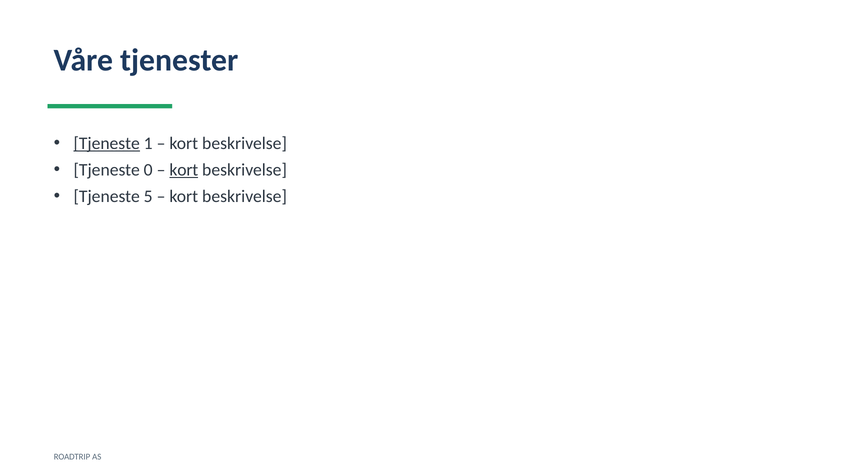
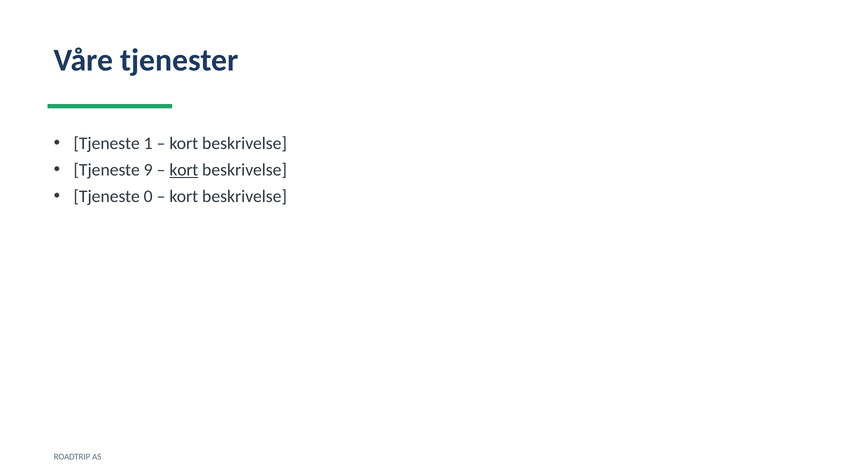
Tjeneste underline: present -> none (107, 143)
0: 0 -> 9 (148, 170)
5: 5 -> 0 (148, 196)
